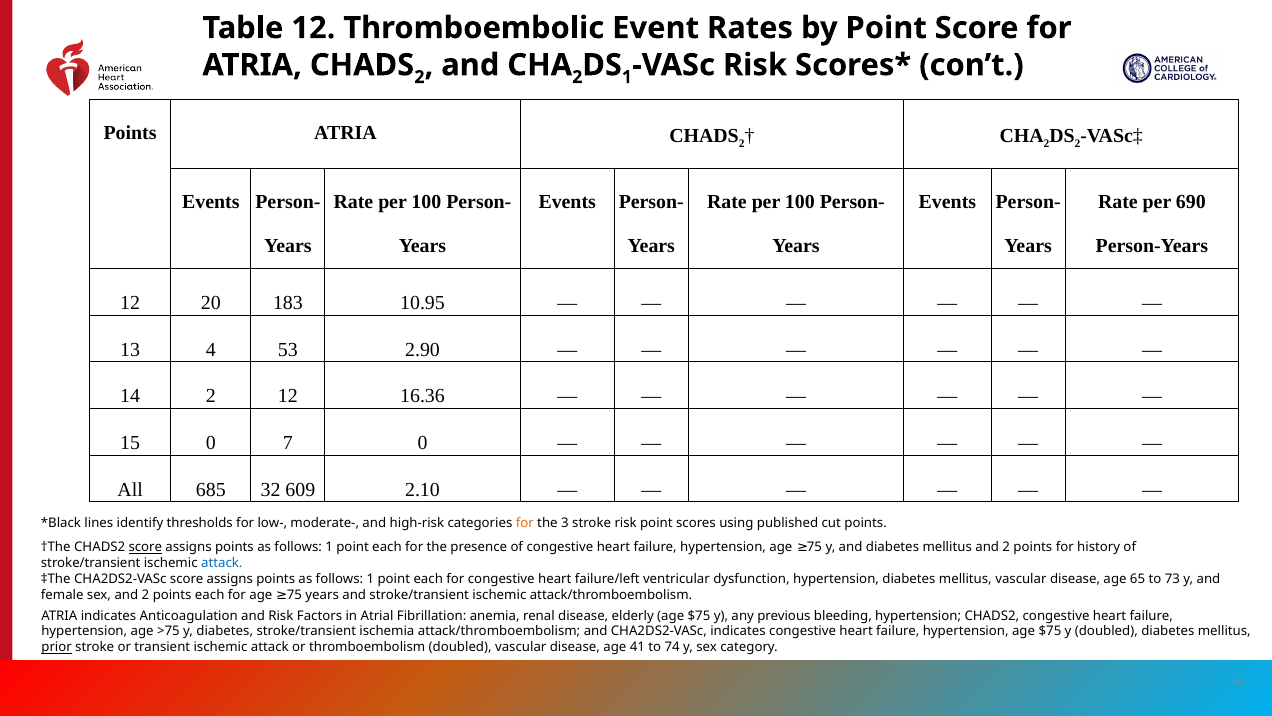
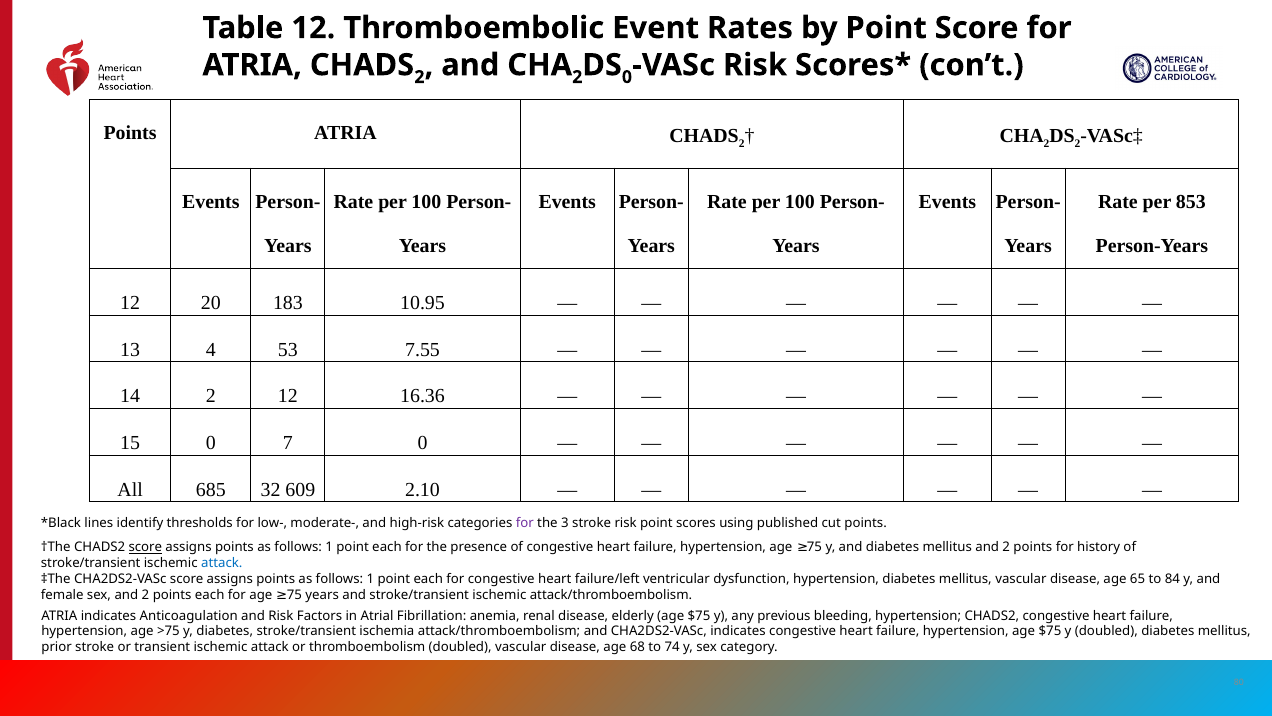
1: 1 -> 0 (627, 77)
690: 690 -> 853 (1191, 201)
2.90: 2.90 -> 7.55 (423, 350)
for colour: orange -> purple (525, 523)
73: 73 -> 84 (1172, 579)
prior underline: present -> none (57, 647)
41: 41 -> 68 (637, 647)
